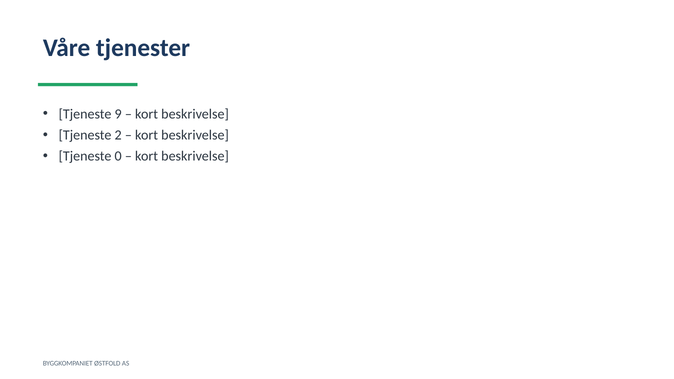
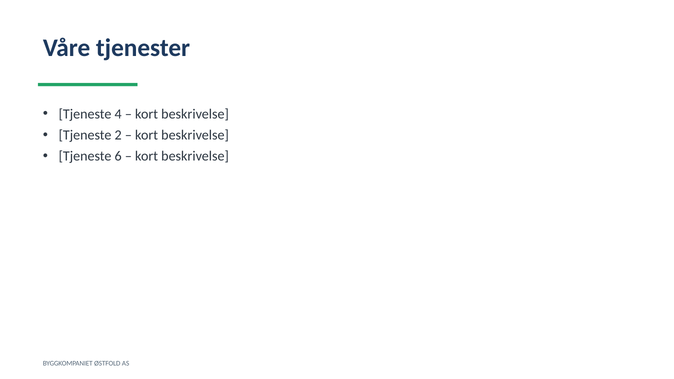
9: 9 -> 4 (118, 114)
0: 0 -> 6 (118, 156)
